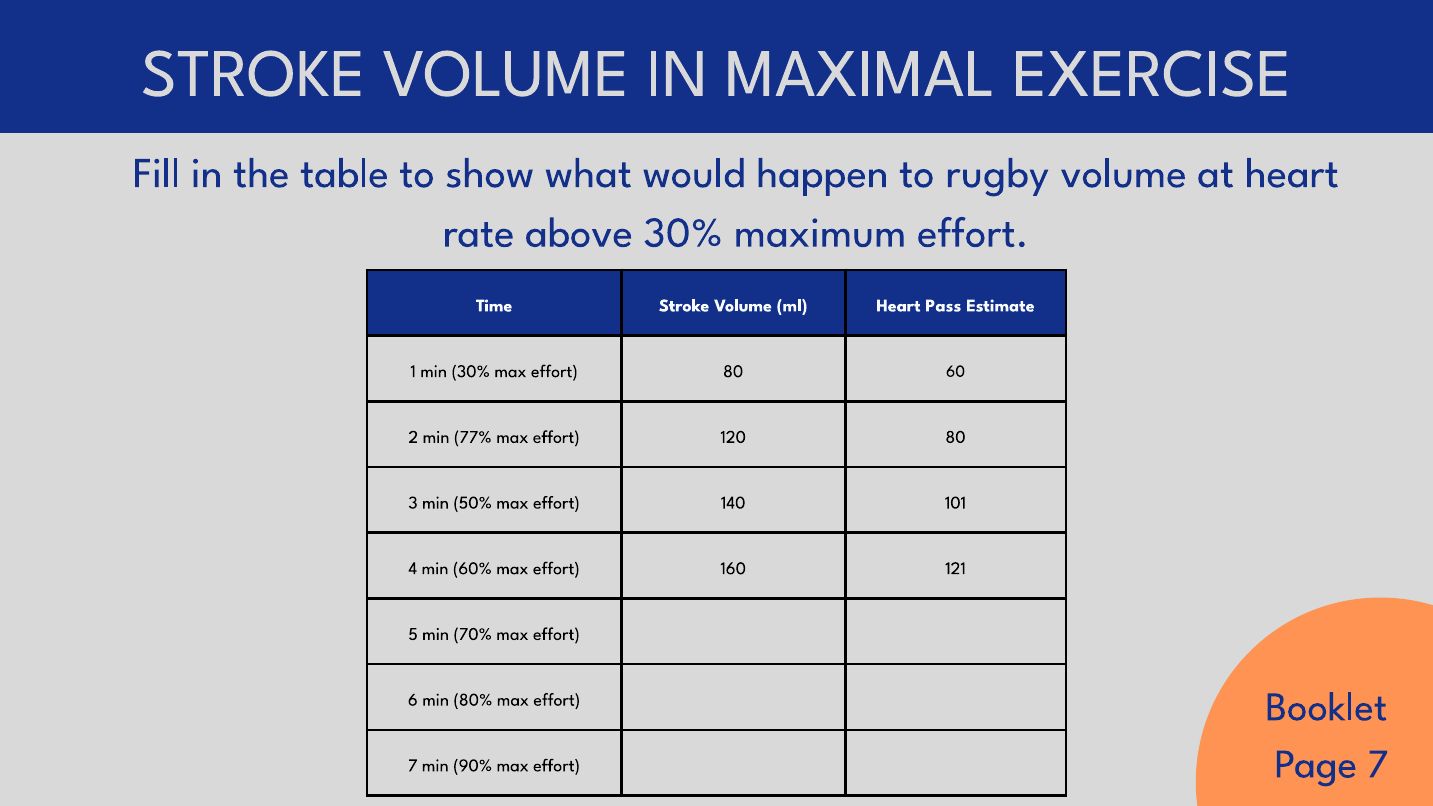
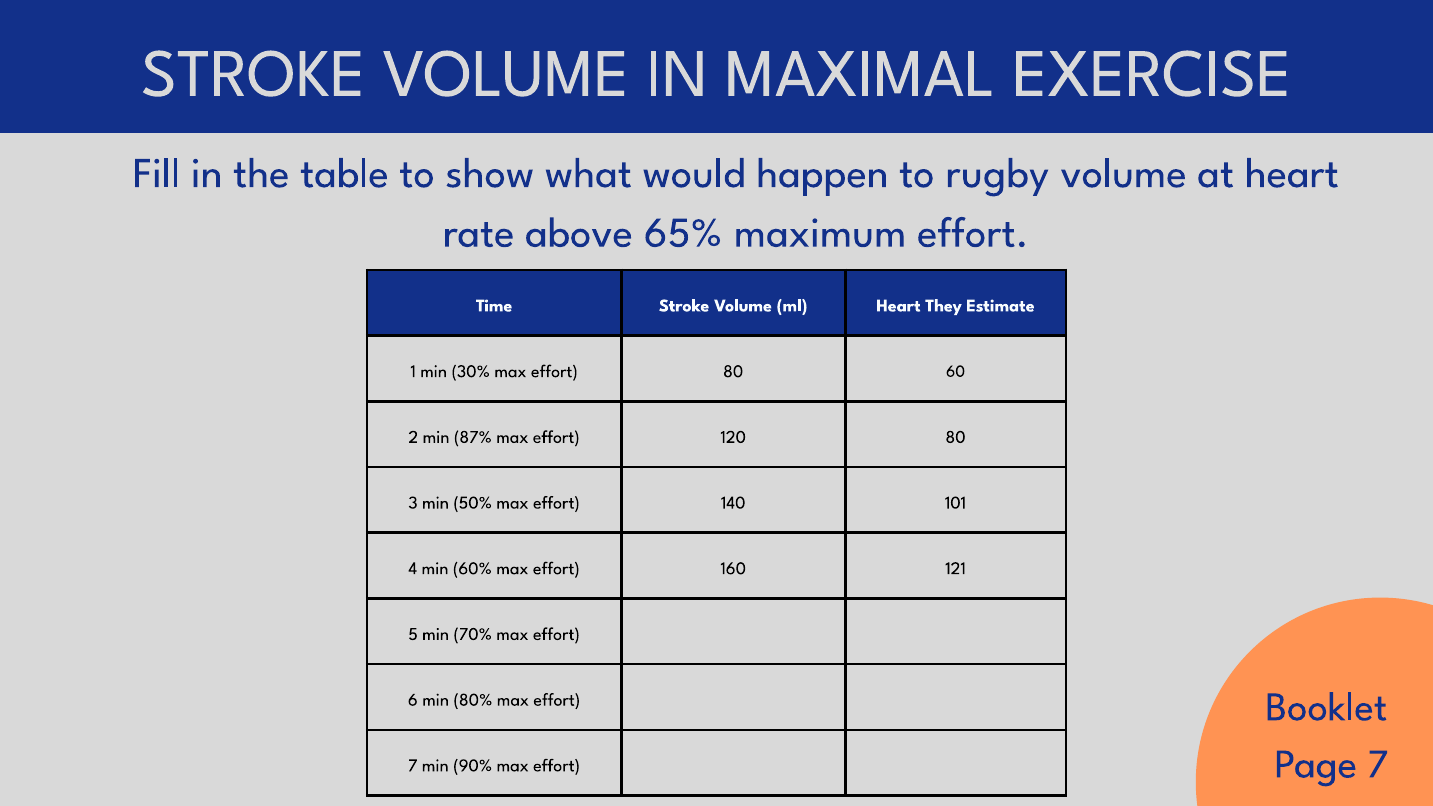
above 30%: 30% -> 65% (683, 233)
Pass: Pass -> They (944, 306)
77%: 77% -> 87% (473, 437)
